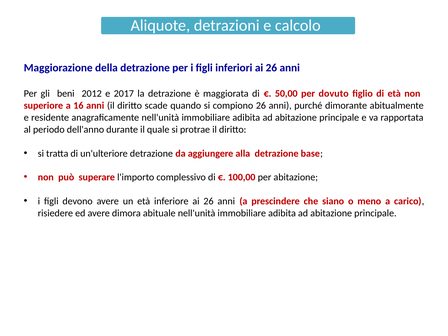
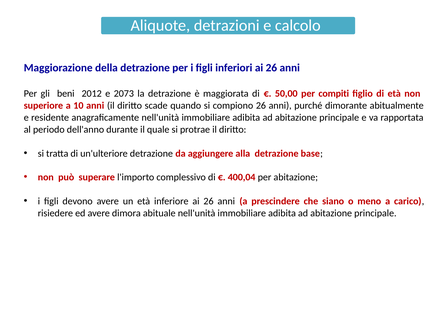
2017: 2017 -> 2073 (124, 94)
dovuto: dovuto -> compiti (334, 94)
16: 16 -> 10 (78, 106)
100,00: 100,00 -> 400,04 (242, 177)
